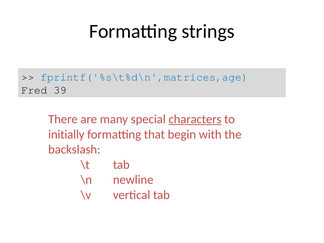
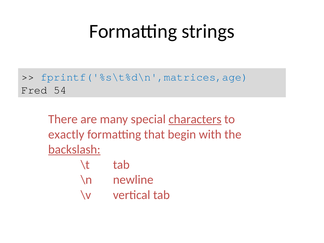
39: 39 -> 54 (60, 90)
initially: initially -> exactly (66, 134)
backslash underline: none -> present (74, 150)
